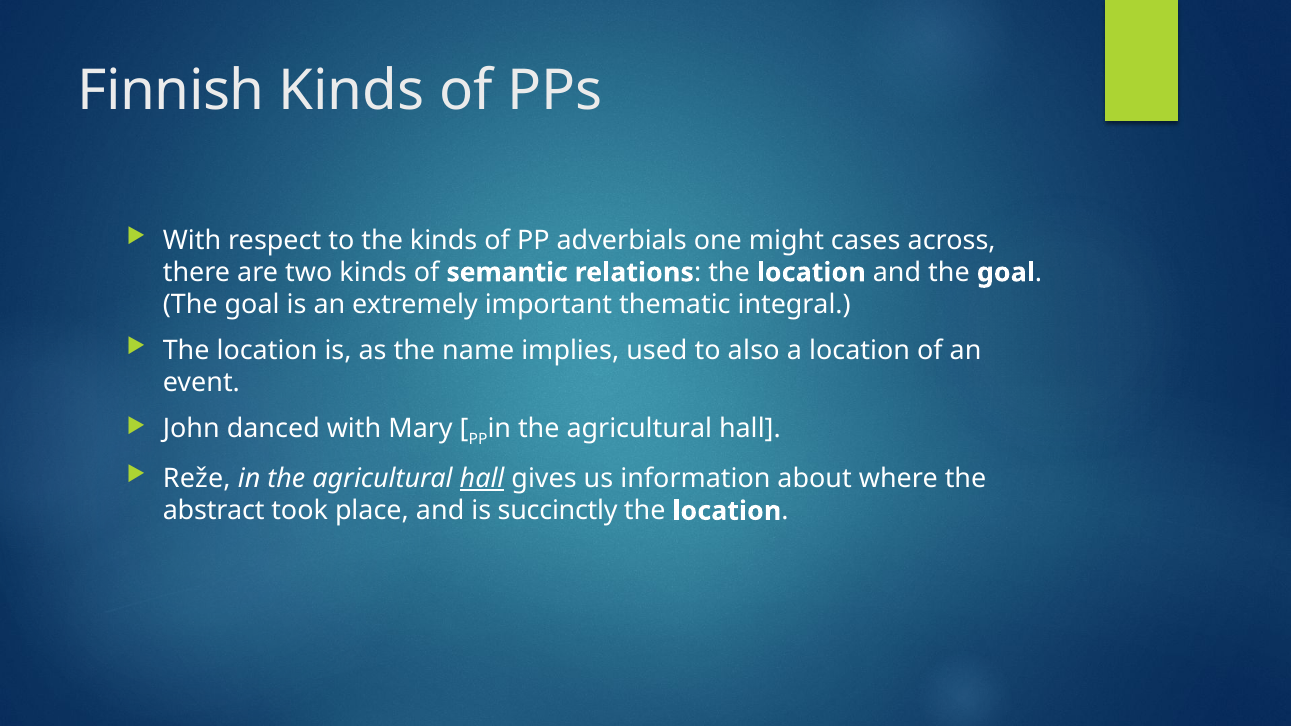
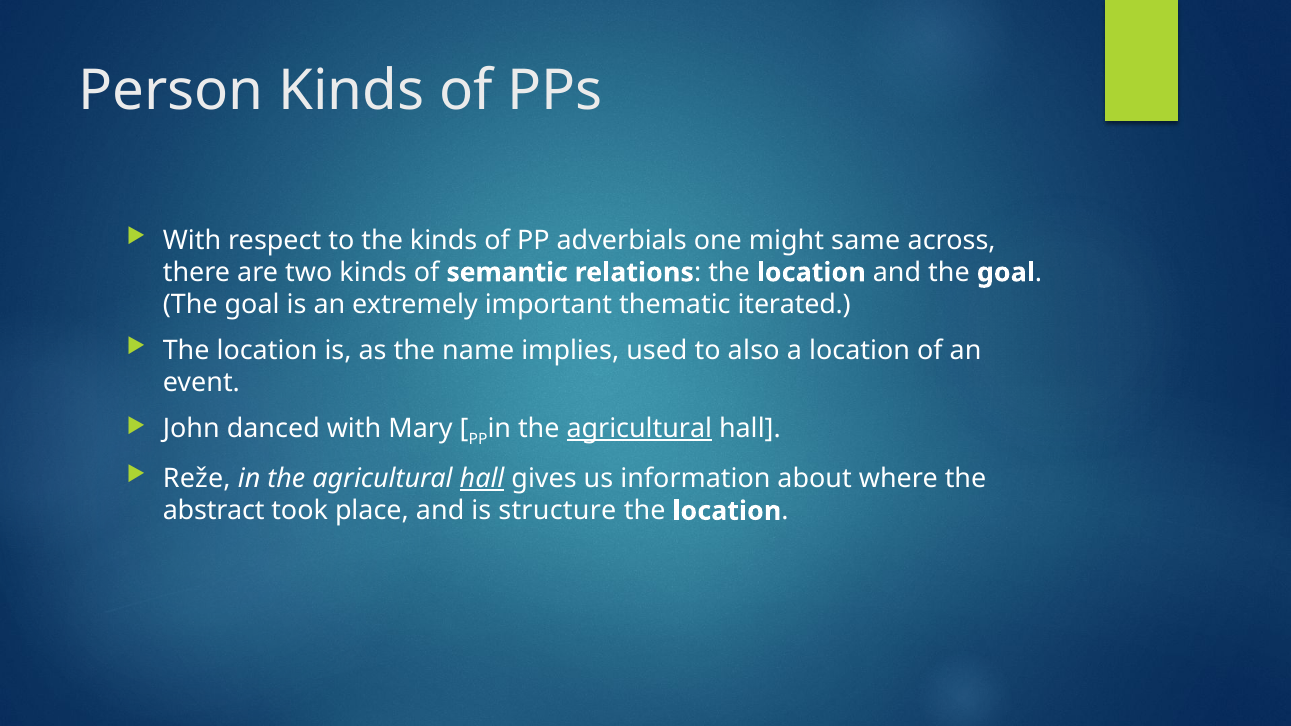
Finnish: Finnish -> Person (171, 91)
cases: cases -> same (866, 240)
integral: integral -> iterated (794, 305)
agricultural underline: none -> present (639, 429)
succinctly: succinctly -> structure (557, 511)
